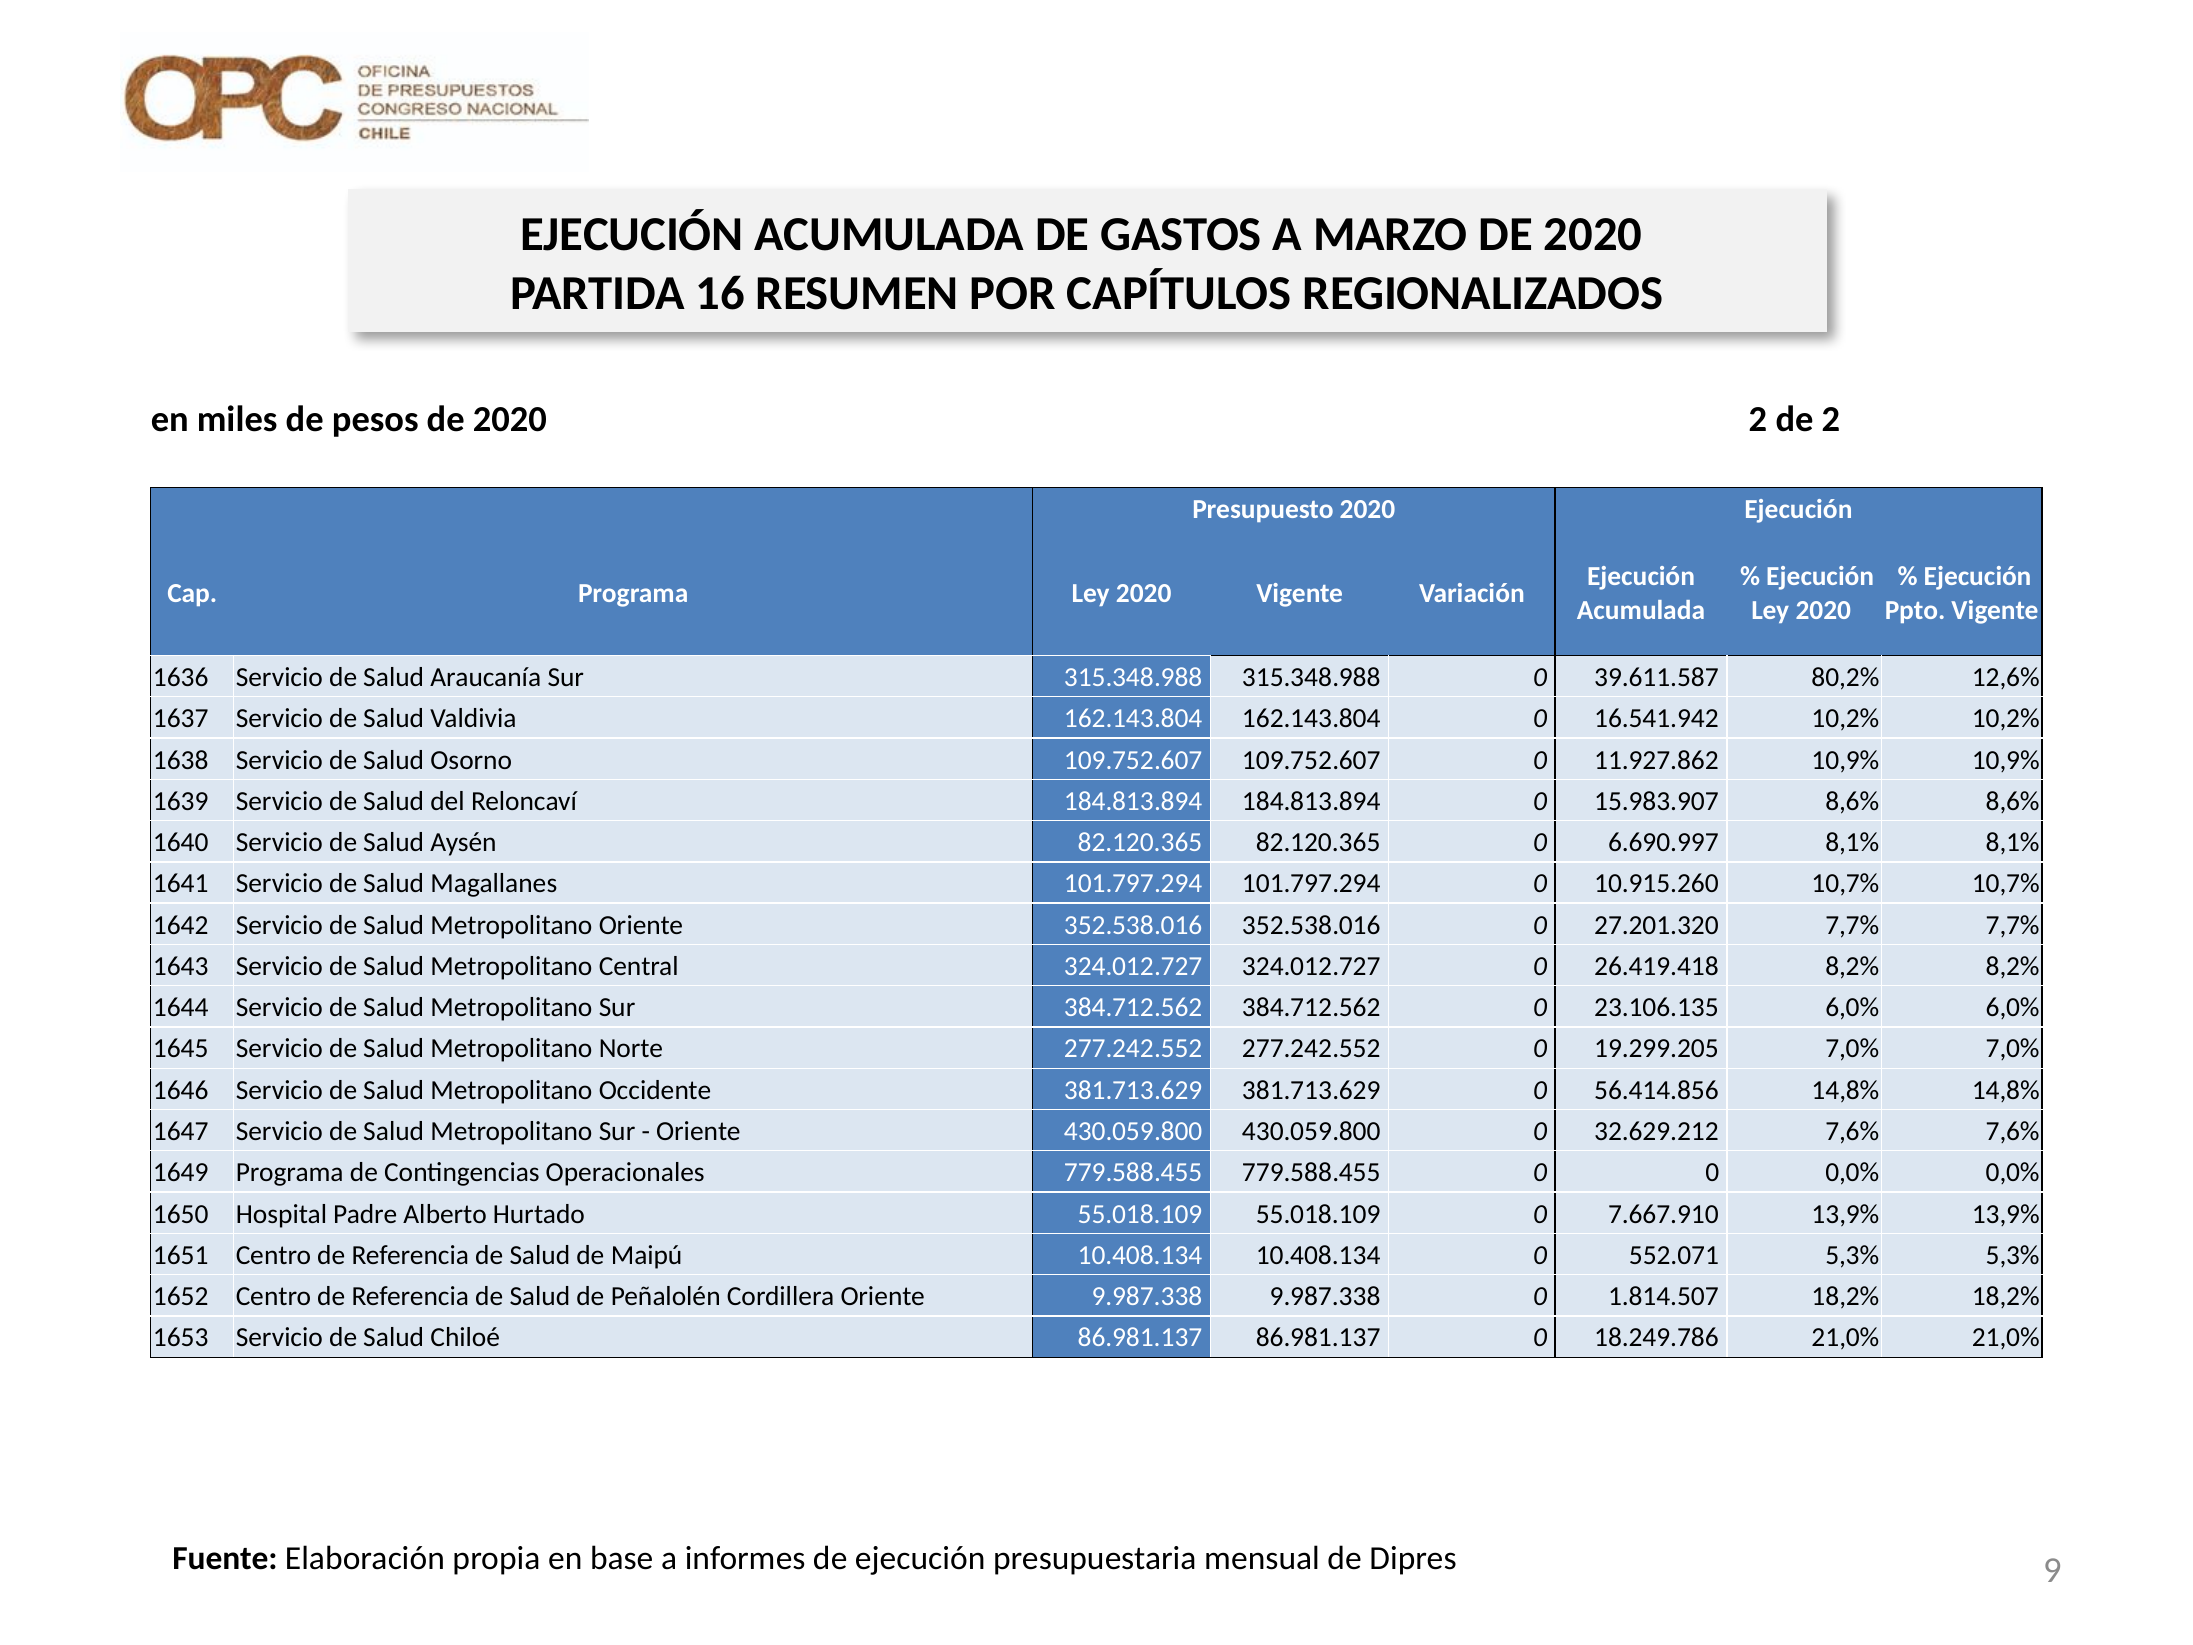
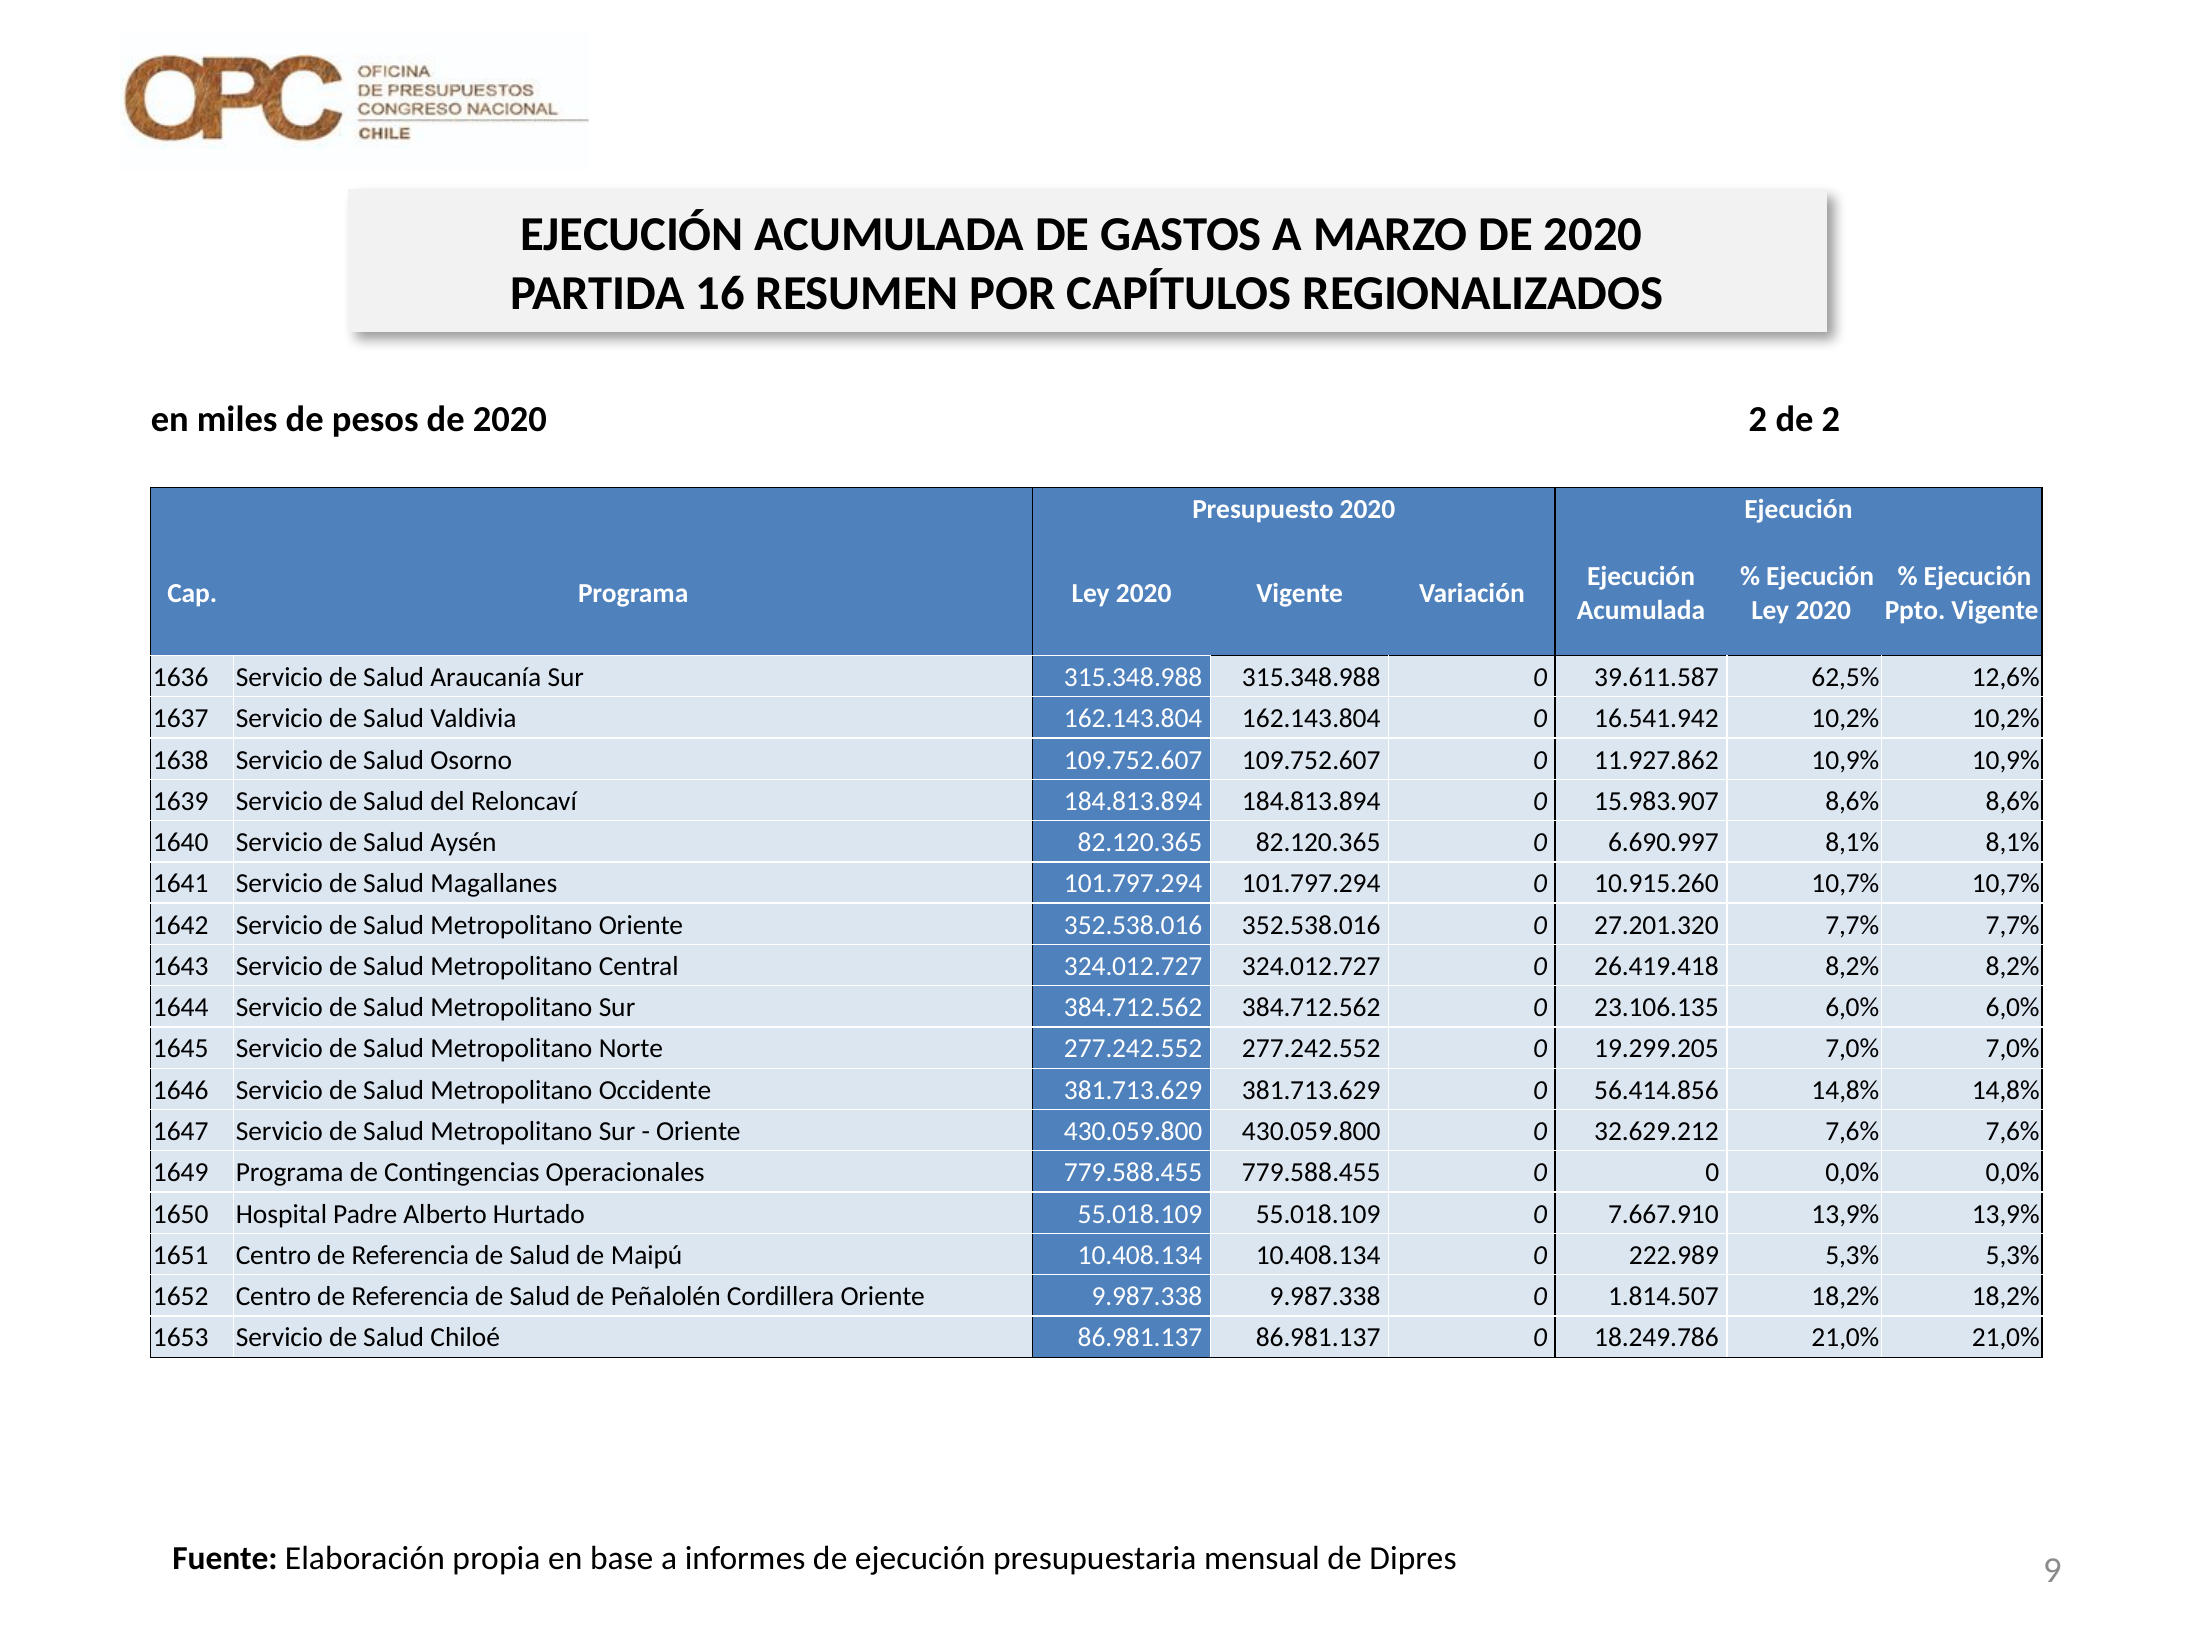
80,2%: 80,2% -> 62,5% (1845, 677)
552.071: 552.071 -> 222.989 (1674, 1255)
